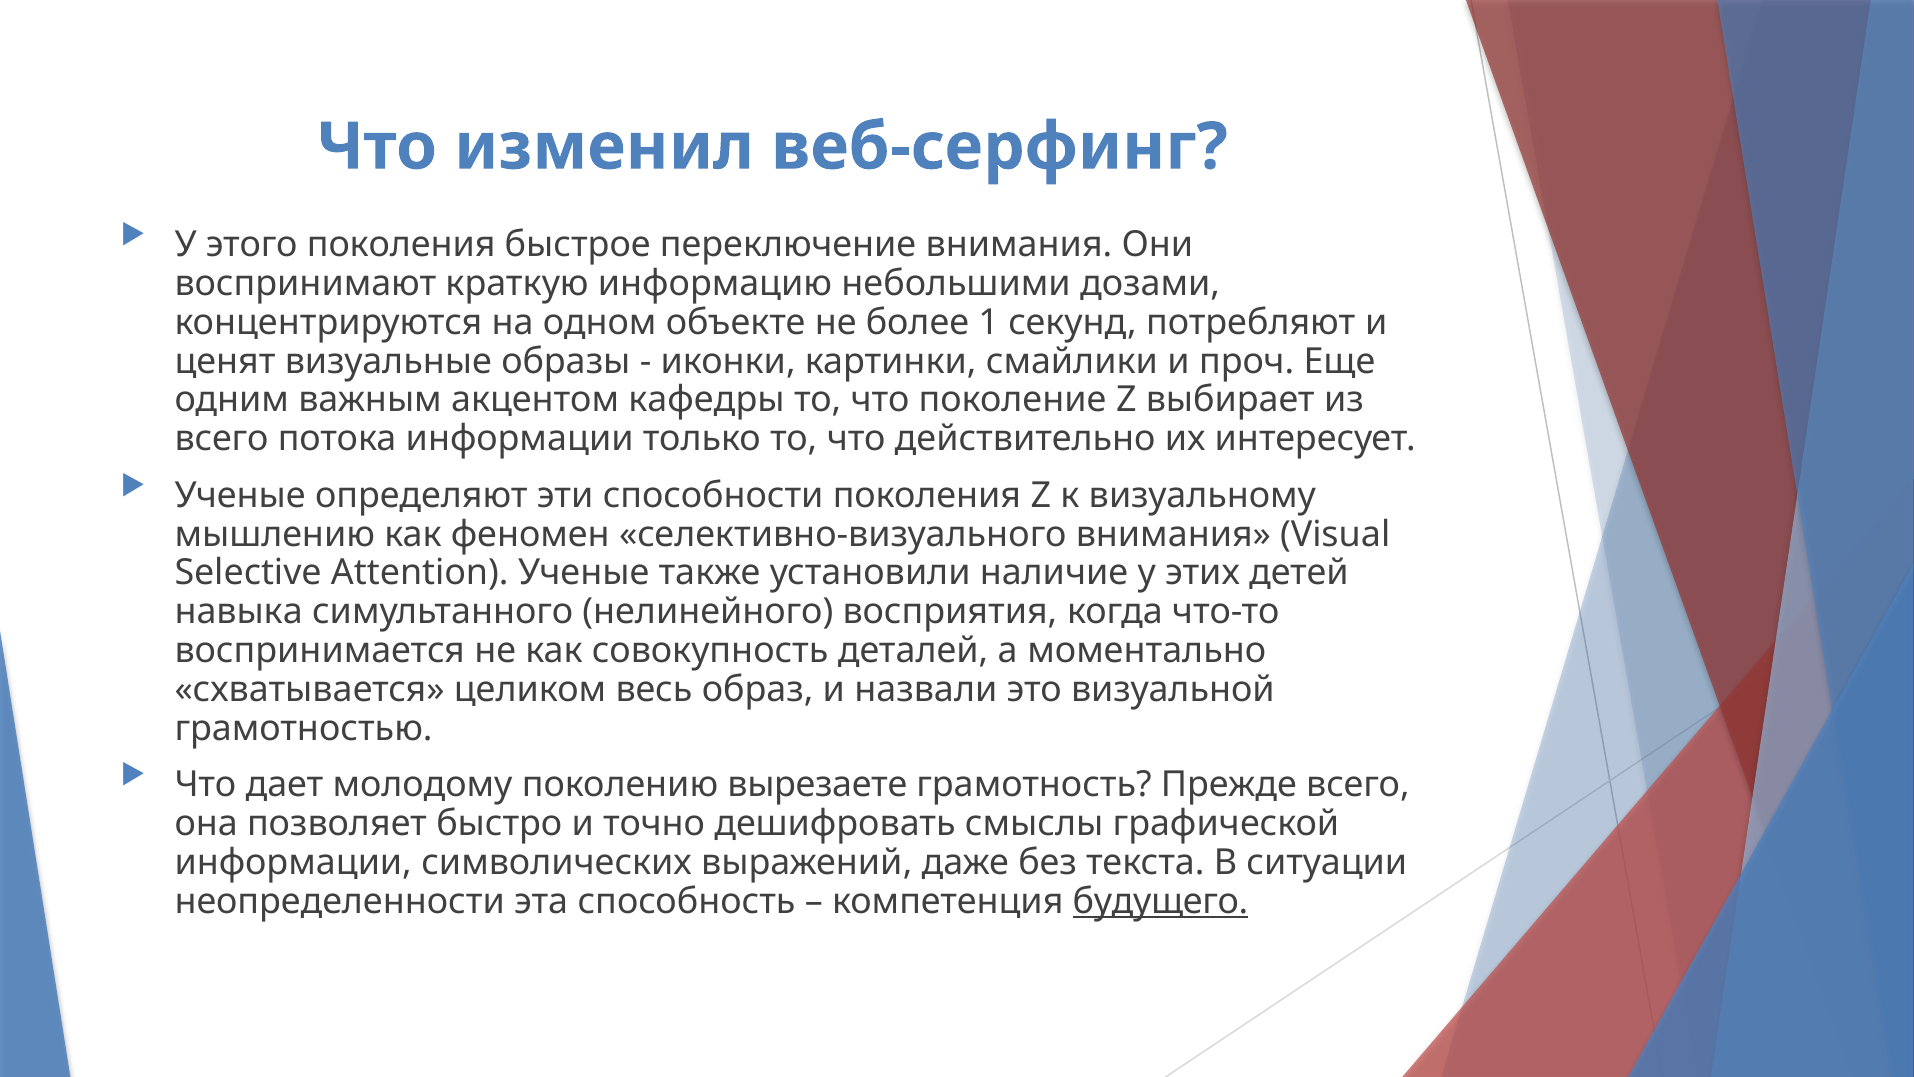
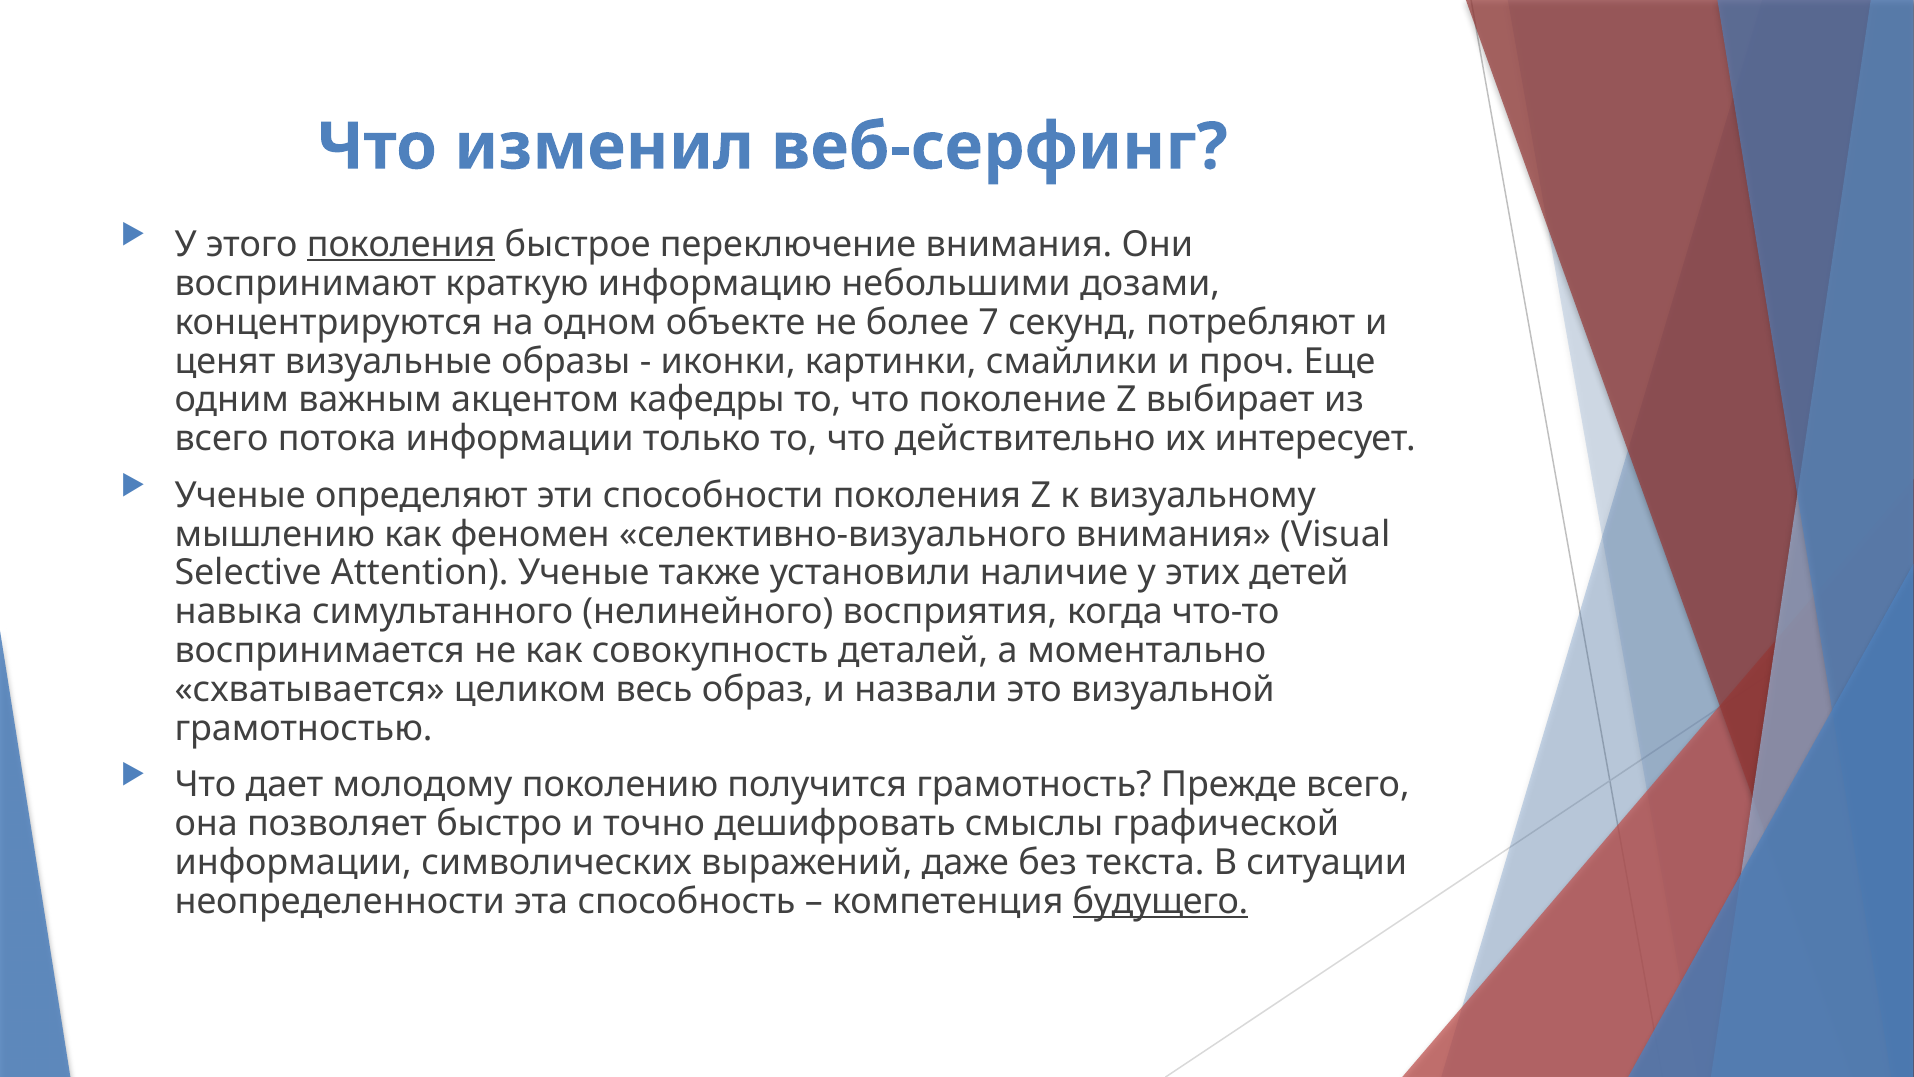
поколения underline: none -> present (401, 245)
1: 1 -> 7 (989, 322)
вырезаете: вырезаете -> получится (817, 785)
